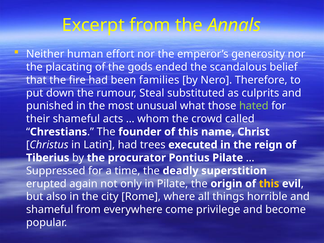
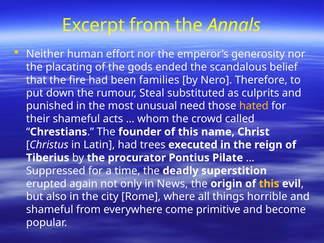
what: what -> need (193, 106)
hated colour: light green -> yellow (254, 106)
in Pilate: Pilate -> News (172, 184)
privilege: privilege -> primitive (218, 210)
